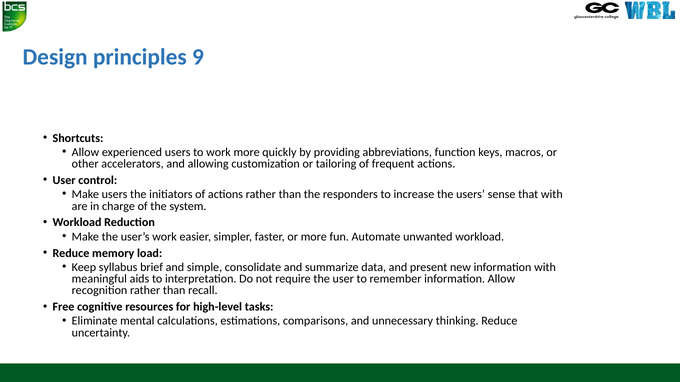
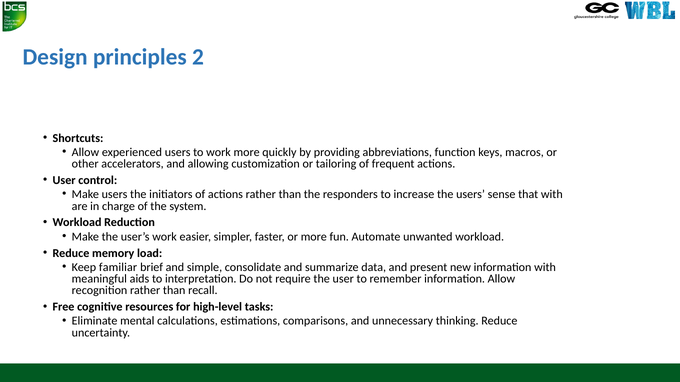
9: 9 -> 2 (198, 57)
syllabus: syllabus -> familiar (118, 267)
